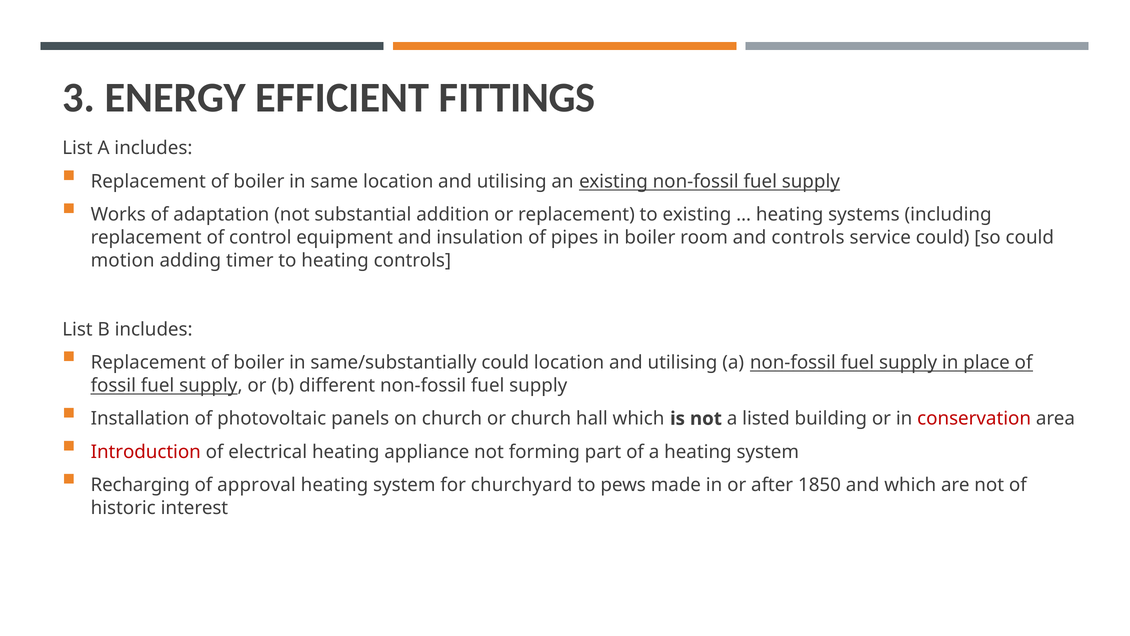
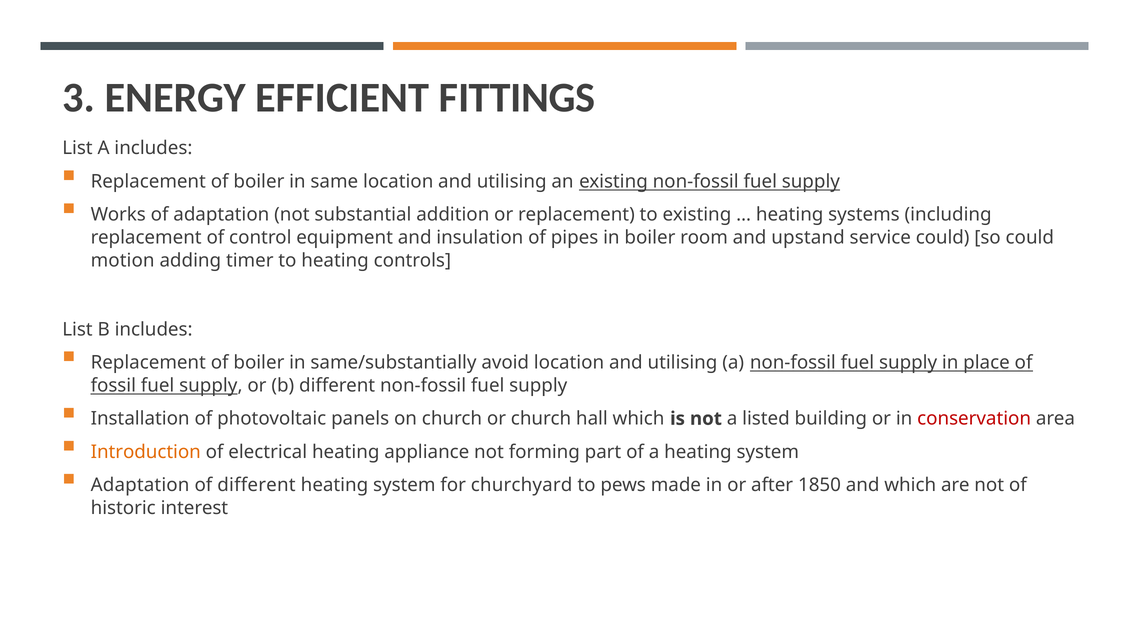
and controls: controls -> upstand (808, 237)
same/substantially could: could -> avoid (505, 362)
Introduction colour: red -> orange (146, 452)
Recharging: Recharging -> Adaptation (140, 485)
of approval: approval -> different (256, 485)
